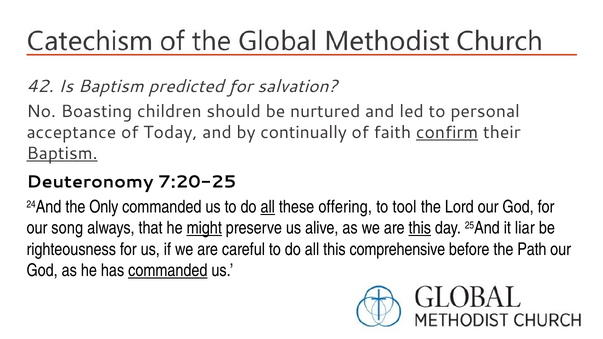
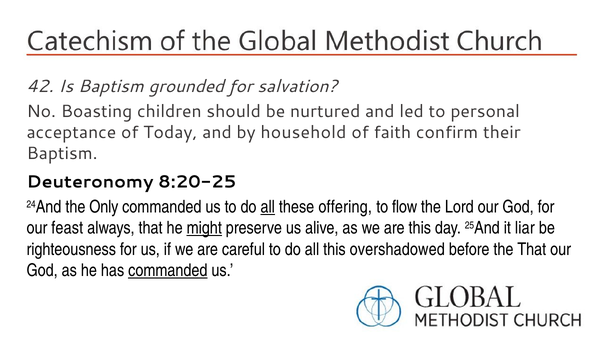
predicted: predicted -> grounded (186, 86)
continually: continually -> household (303, 132)
confirm underline: present -> none (447, 132)
Baptism underline: present -> none (62, 154)
7:20-25: 7:20-25 -> 8:20-25 (197, 182)
tool: tool -> flow (405, 207)
song: song -> feast (67, 228)
this underline: present -> none (420, 228)
comprehensive: comprehensive -> overshadowed (397, 249)
the Path: Path -> That (532, 249)
